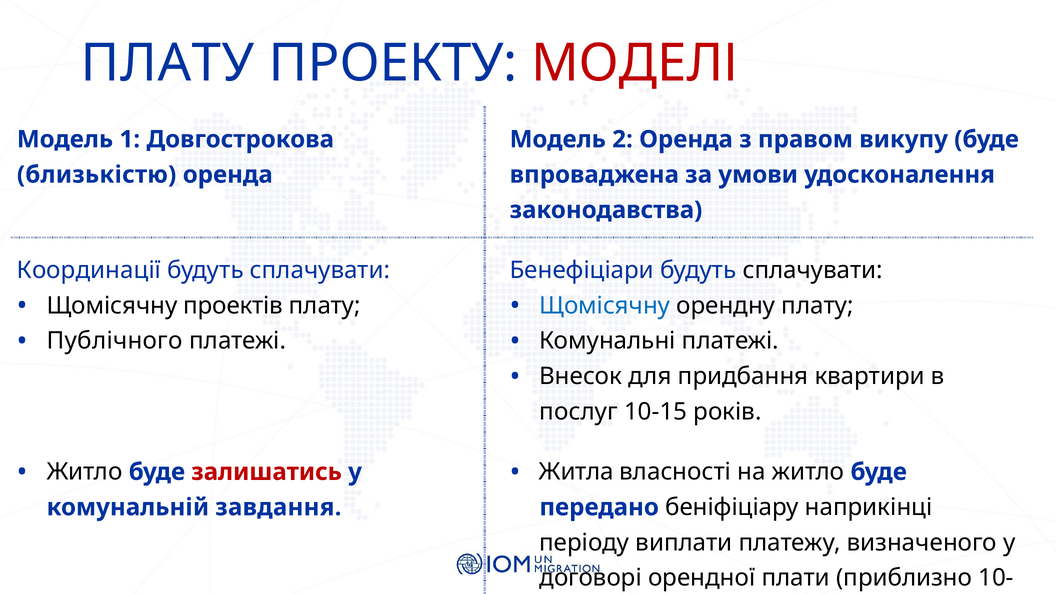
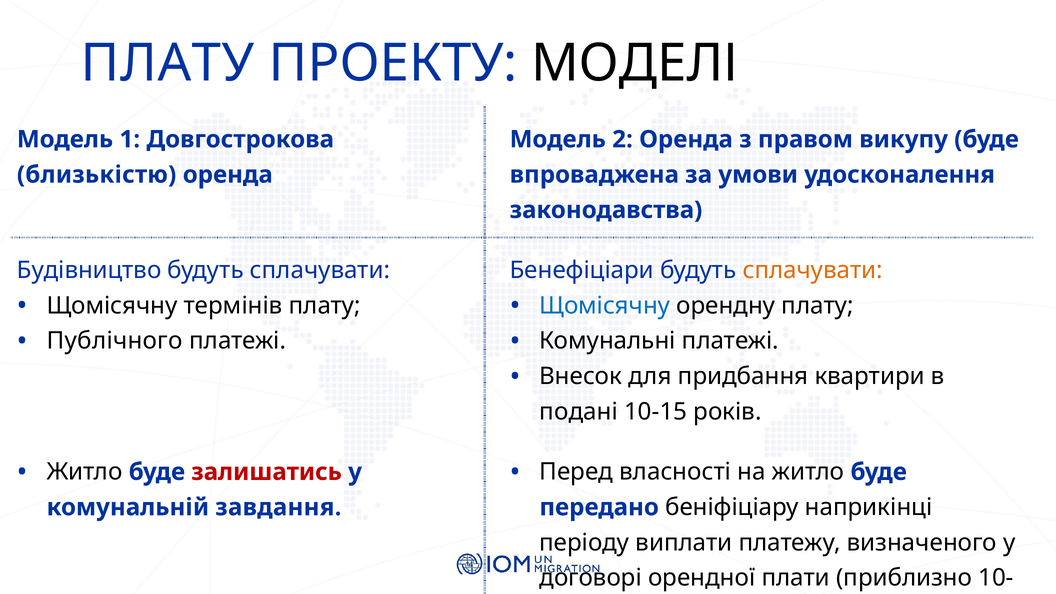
МОДЕЛІ colour: red -> black (635, 63)
Координації: Координації -> Будівництво (89, 270)
сплачувати colour: black -> orange (813, 270)
проектів: проектів -> термінів (233, 306)
послуг: послуг -> подані (579, 412)
Житла: Житла -> Перед (576, 472)
